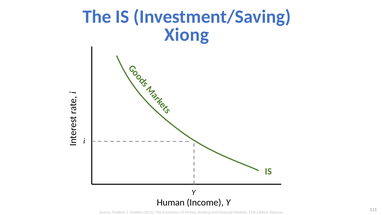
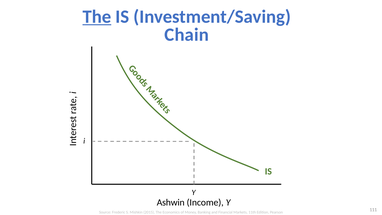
The underline: none -> present (97, 17)
Xiong: Xiong -> Chain (187, 35)
Human: Human -> Ashwin (171, 202)
